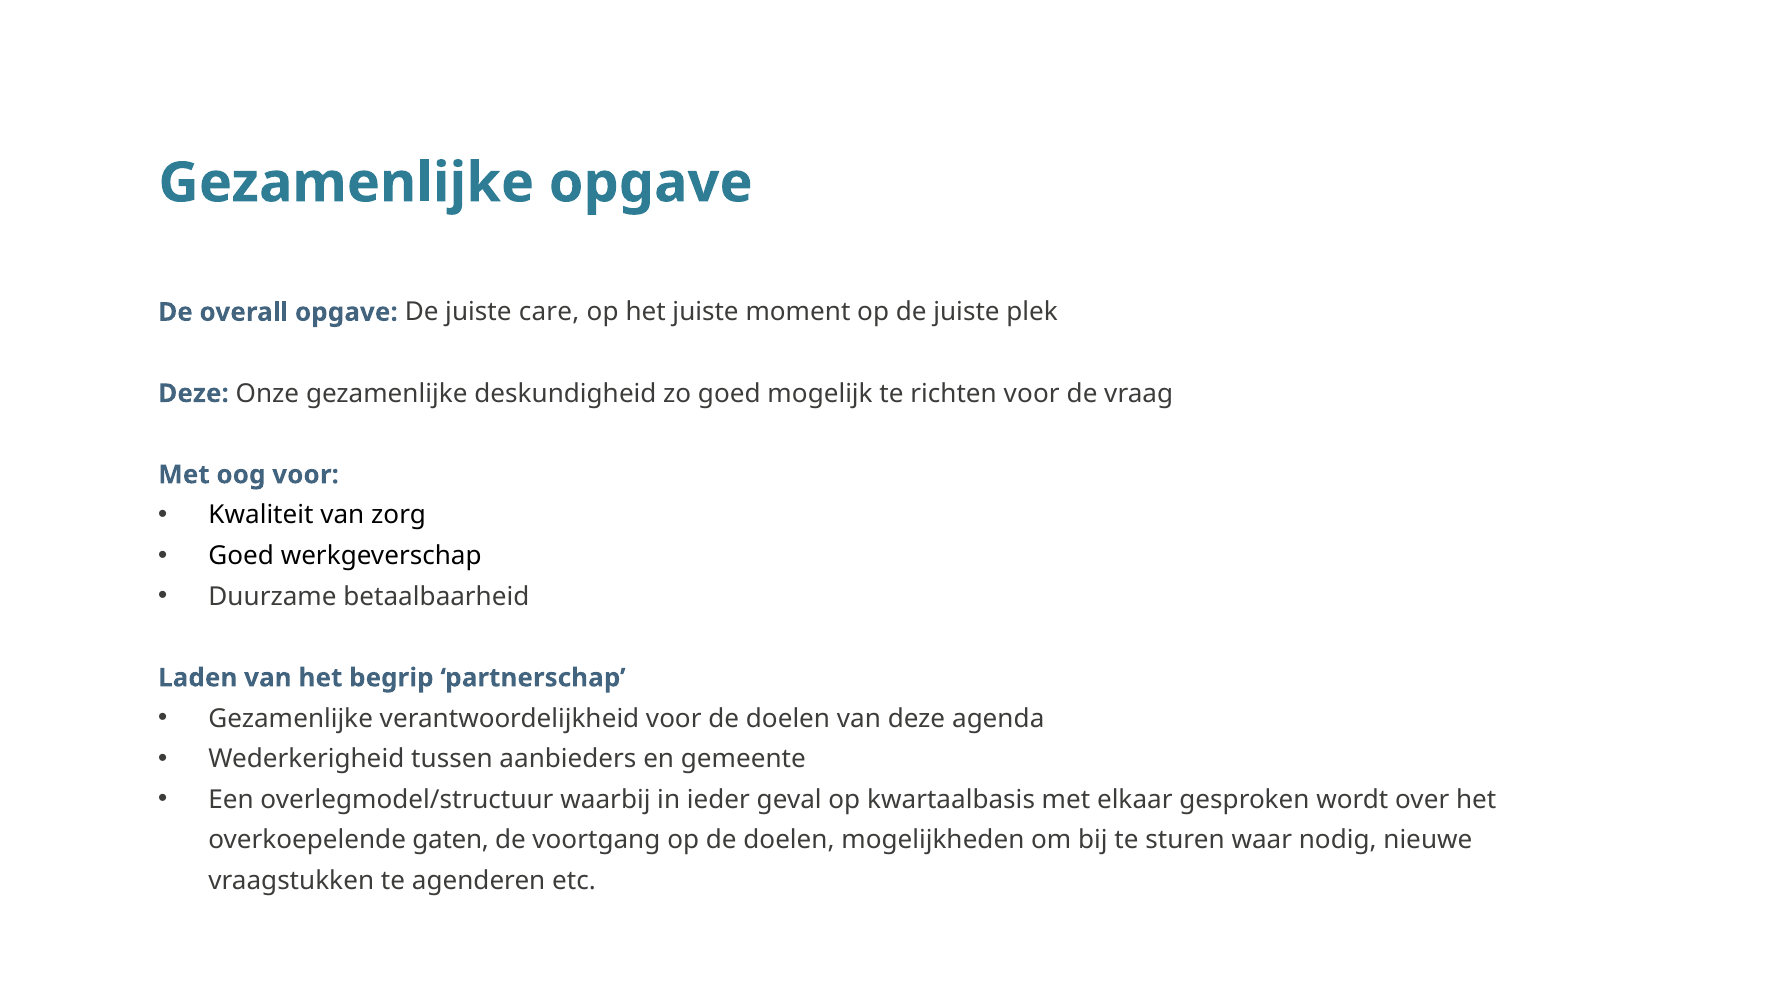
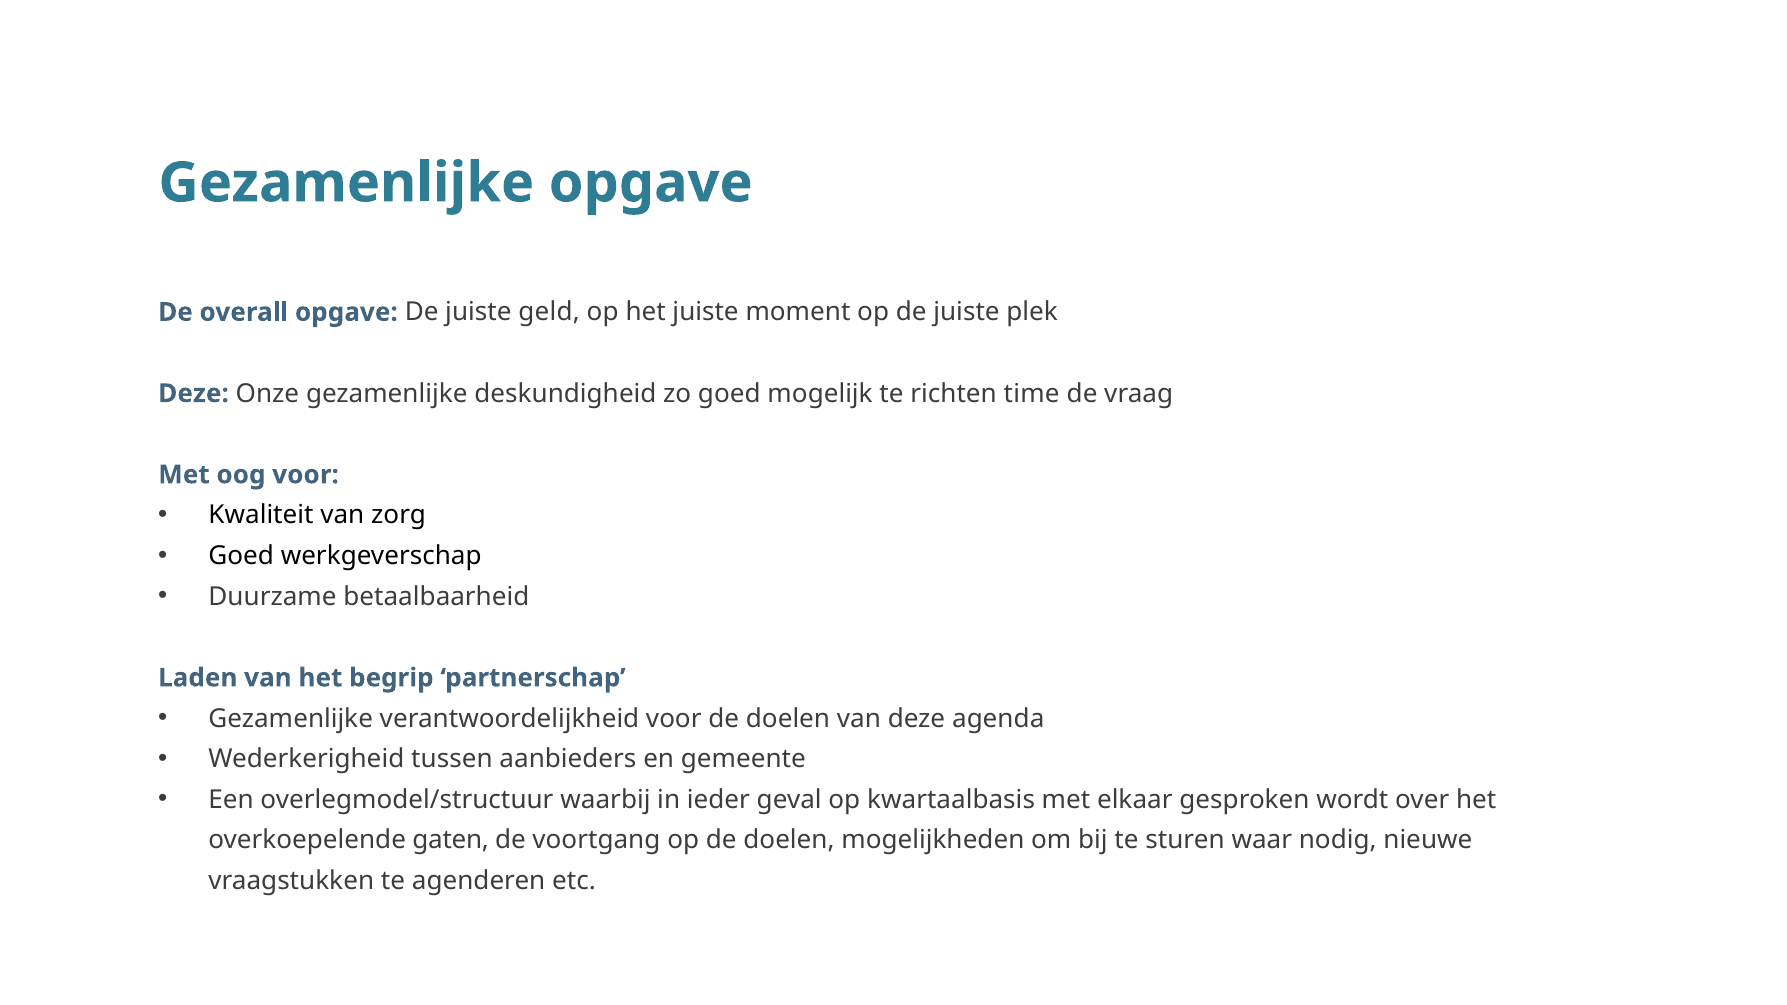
care: care -> geld (549, 312)
richten voor: voor -> time (1032, 394)
